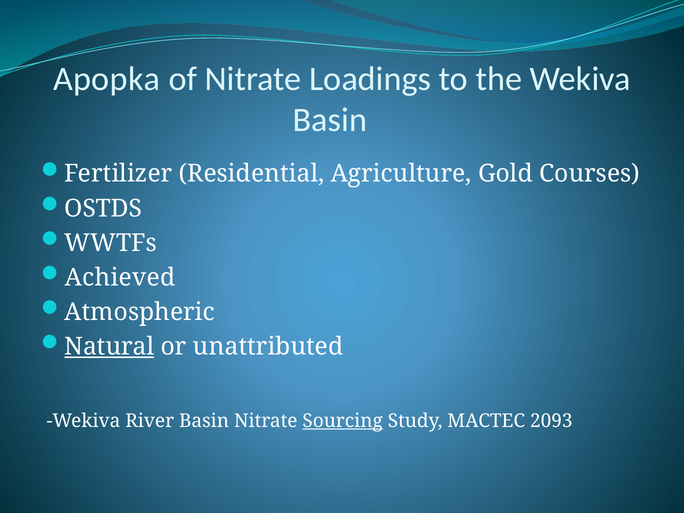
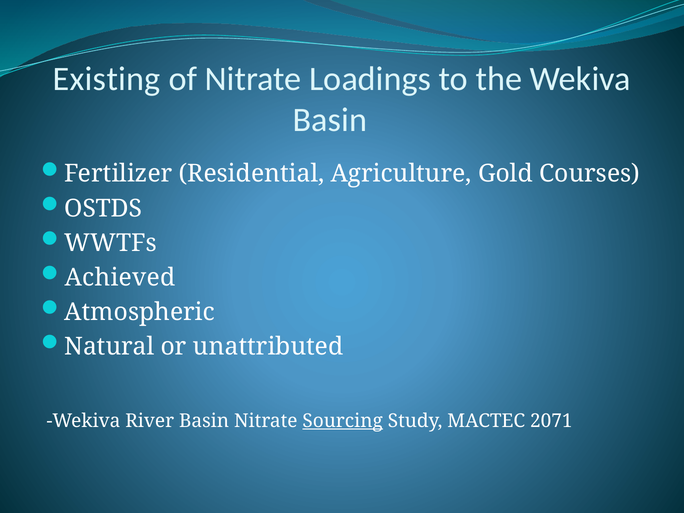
Apopka: Apopka -> Existing (107, 79)
Natural underline: present -> none (109, 347)
2093: 2093 -> 2071 (551, 421)
